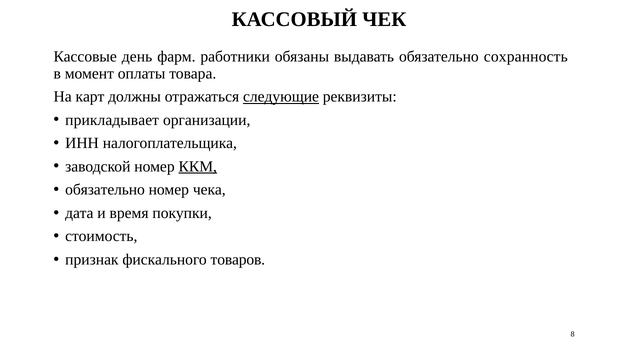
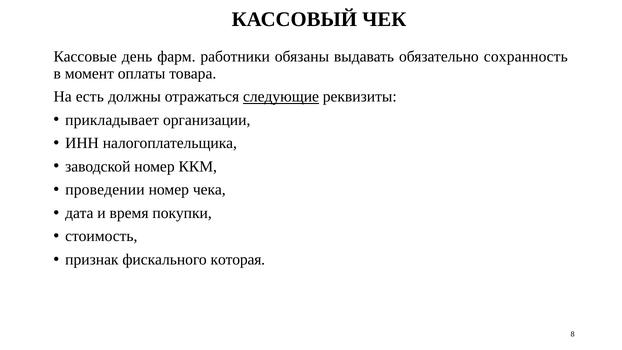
карт: карт -> есть (90, 97)
ККМ underline: present -> none (198, 166)
обязательно: обязательно -> проведении (105, 190)
товаров: товаров -> которая (238, 260)
